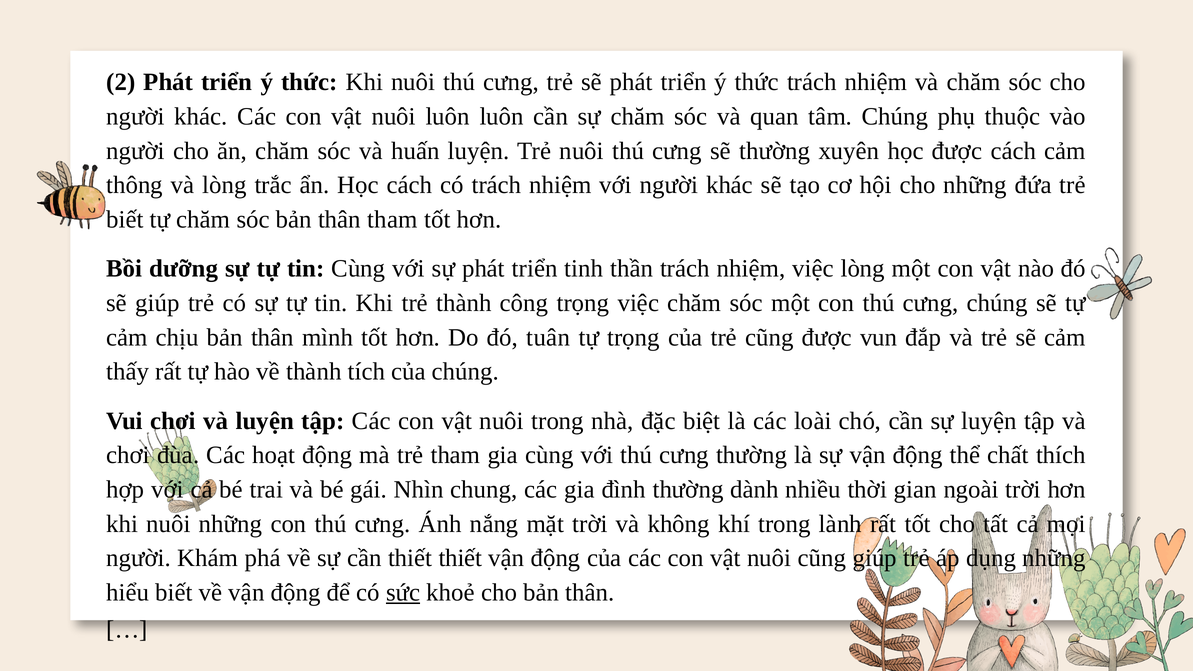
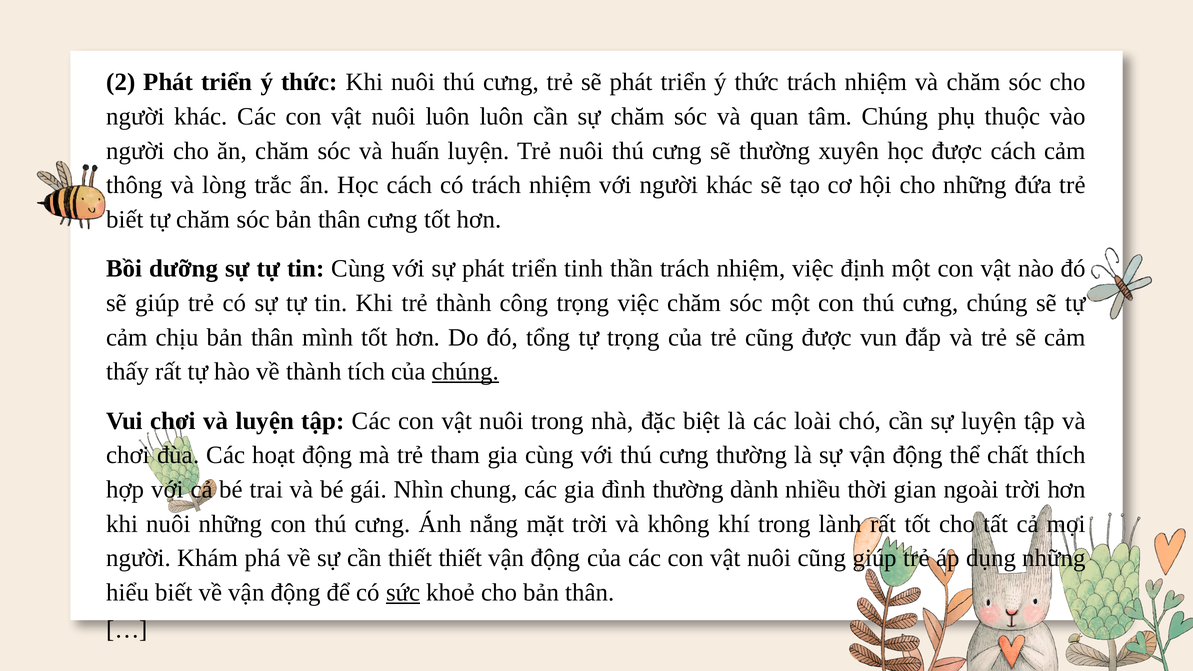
thân tham: tham -> cưng (393, 219)
việc lòng: lòng -> định (863, 269)
tuân: tuân -> tổng (548, 337)
chúng underline: none -> present (465, 372)
